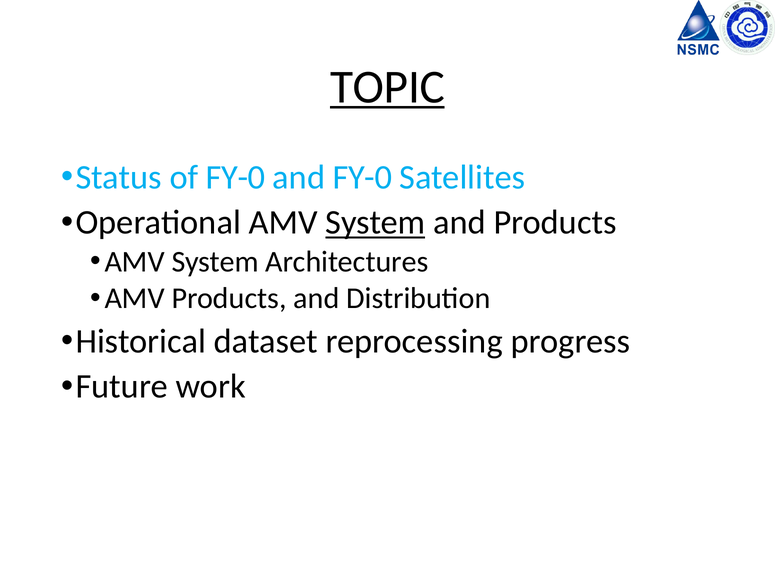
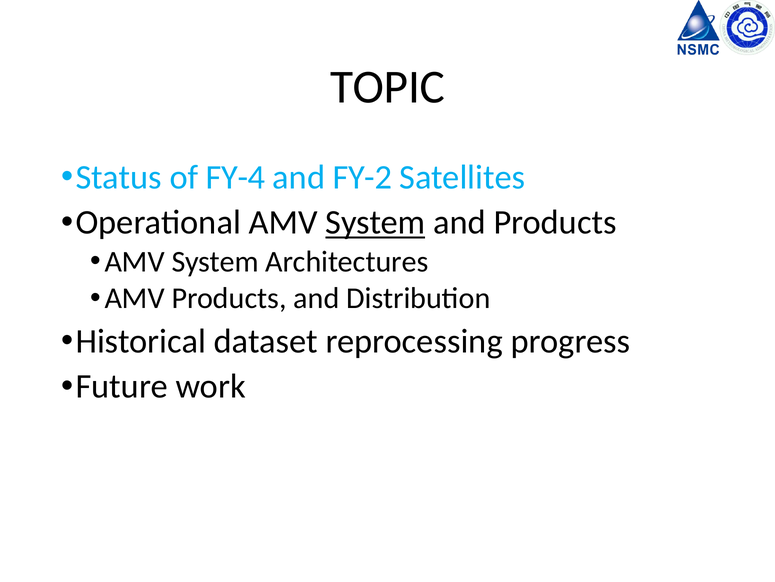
TOPIC underline: present -> none (388, 87)
of FY-0: FY-0 -> FY-4 (235, 177)
and FY-0: FY-0 -> FY-2 (362, 177)
